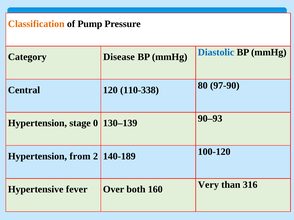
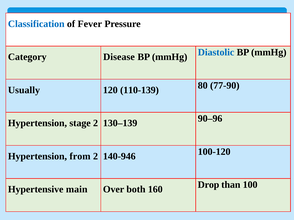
Classification colour: orange -> blue (36, 24)
Pump: Pump -> Fever (90, 24)
Central: Central -> Usually (24, 90)
110-338: 110-338 -> 110-139 (139, 90)
97-90: 97-90 -> 77-90 (225, 86)
stage 0: 0 -> 2 (96, 123)
90–93: 90–93 -> 90–96 (210, 119)
140-189: 140-189 -> 140-946 (119, 157)
fever: fever -> main (77, 190)
Very: Very -> Drop (208, 185)
316: 316 -> 100 (250, 185)
